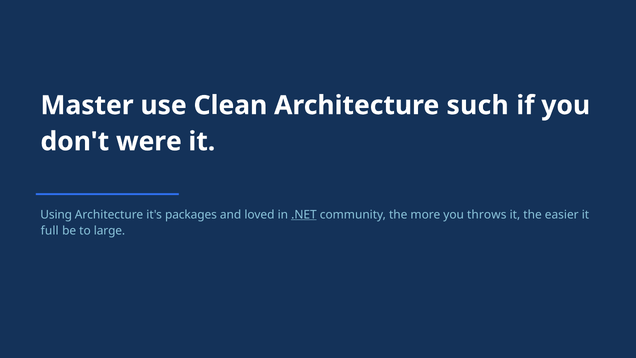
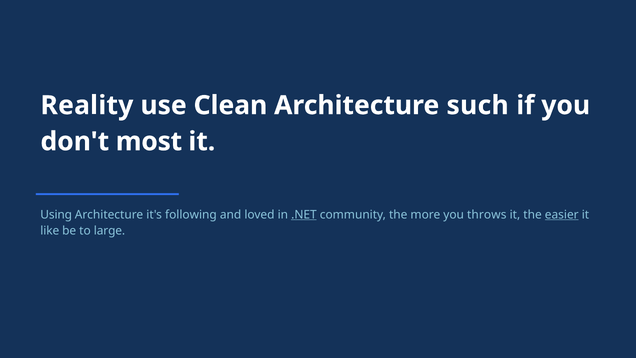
Master: Master -> Reality (87, 105)
were: were -> most (149, 141)
packages: packages -> following (191, 215)
easier underline: none -> present (562, 215)
full: full -> like (50, 231)
